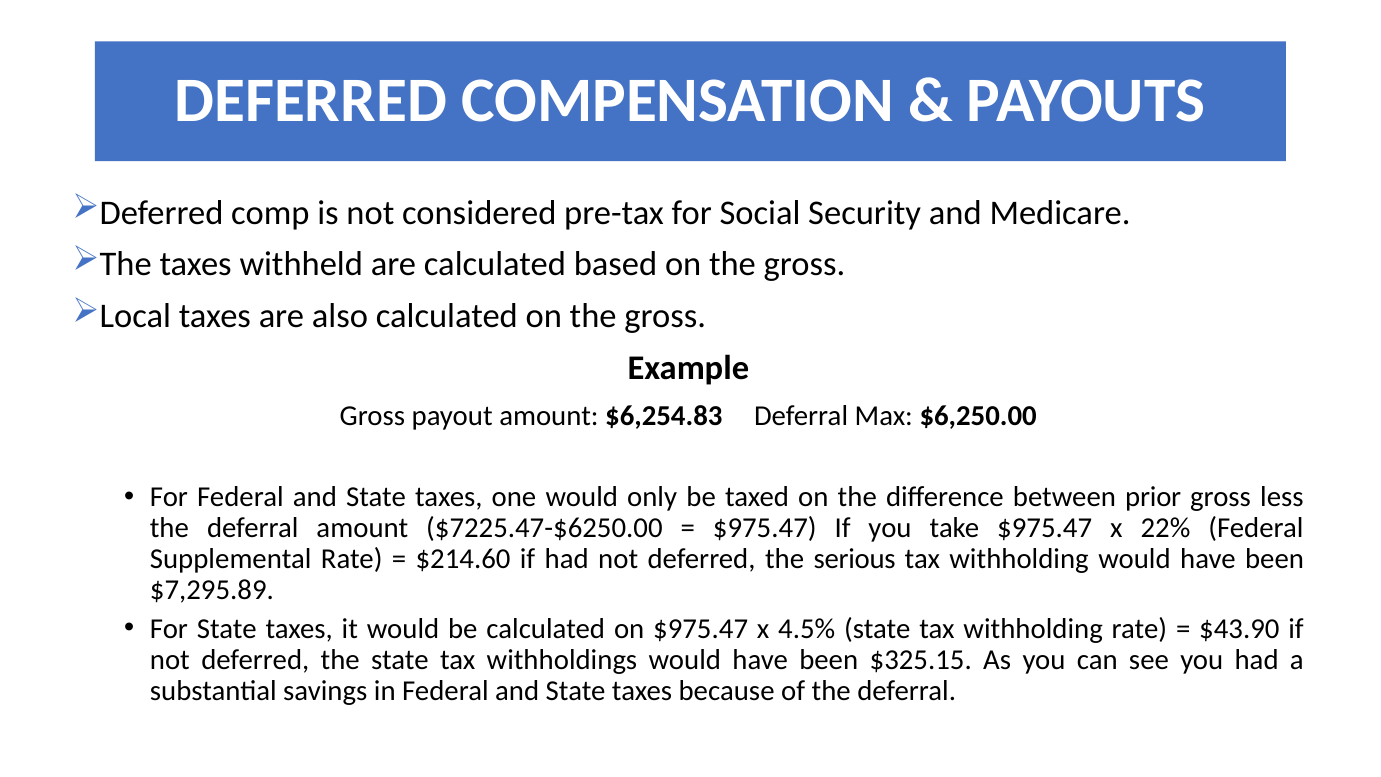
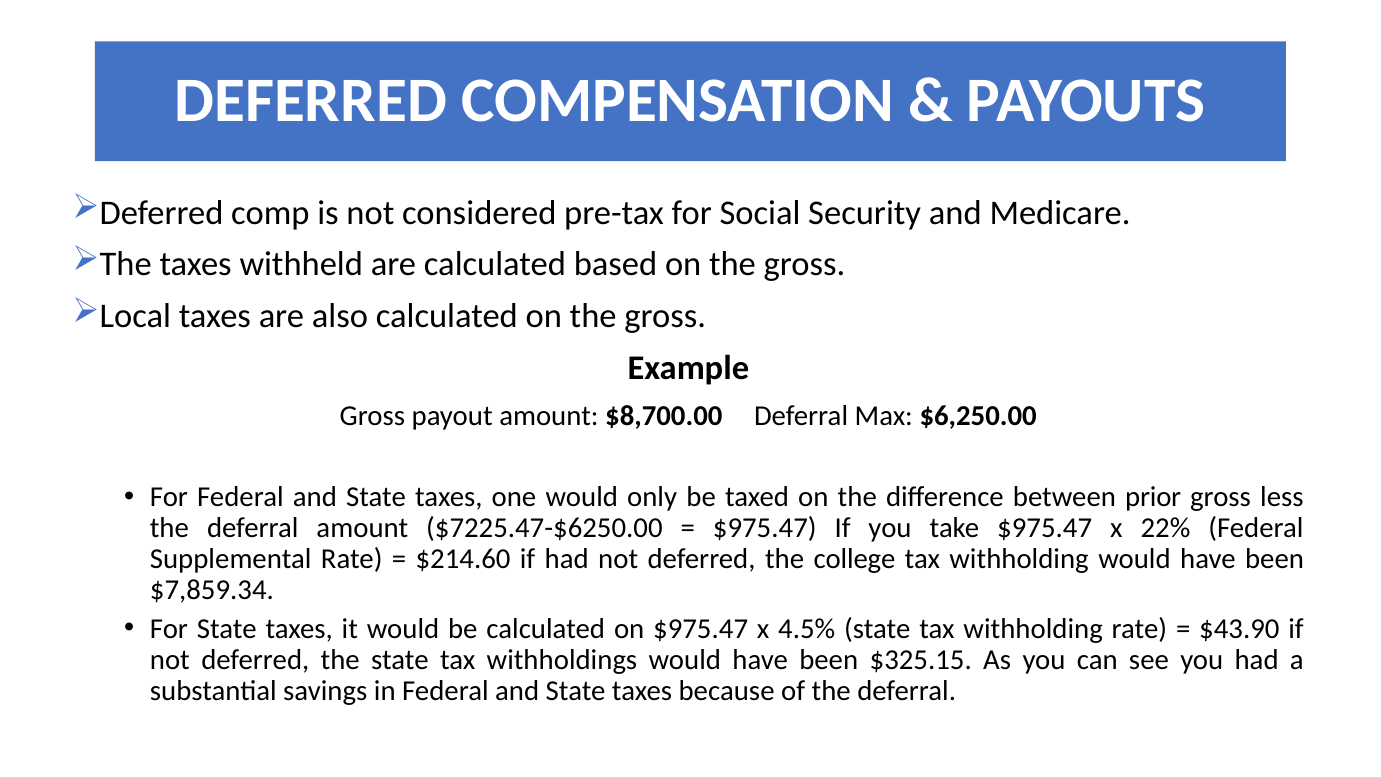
$6,254.83: $6,254.83 -> $8,700.00 (664, 416)
serious: serious -> college (854, 559)
$7,295.89: $7,295.89 -> $7,859.34 (212, 590)
